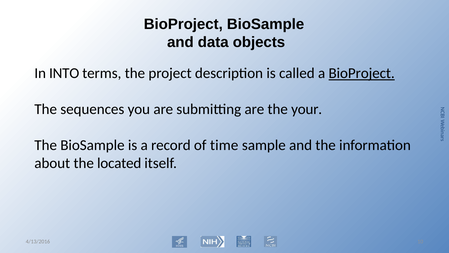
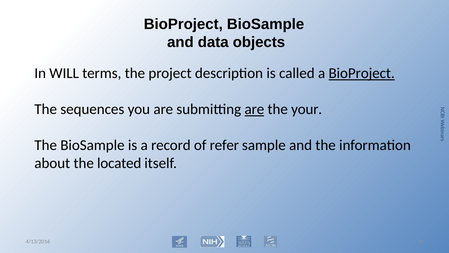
INTO: INTO -> WILL (64, 73)
are underline: none -> present (254, 109)
time: time -> refer (224, 145)
